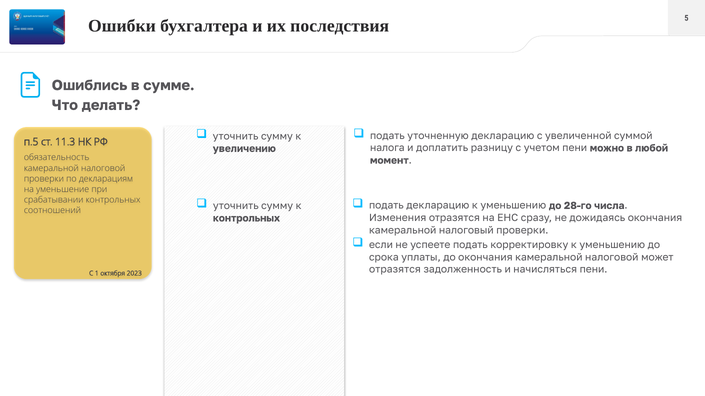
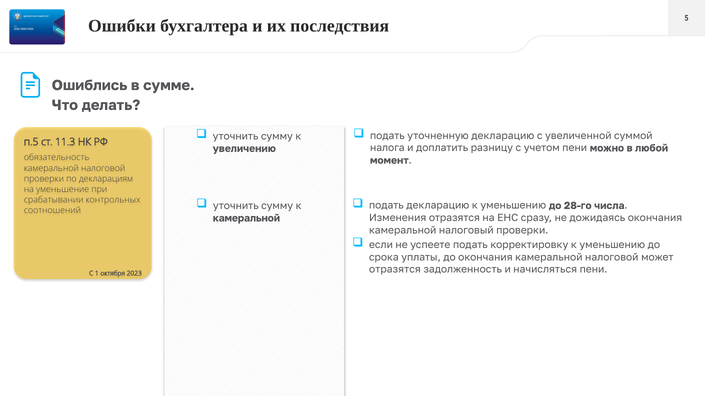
контрольных: контрольных -> камеральной (246, 218)
